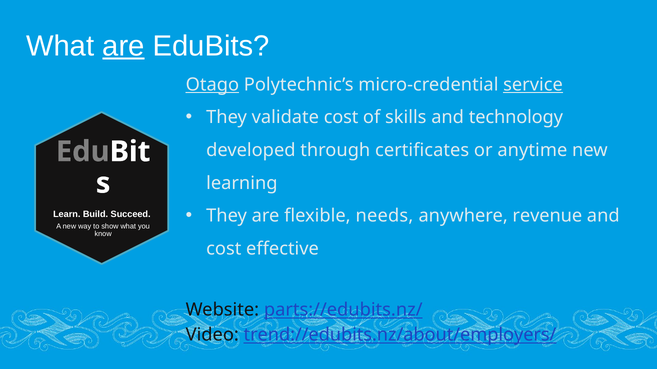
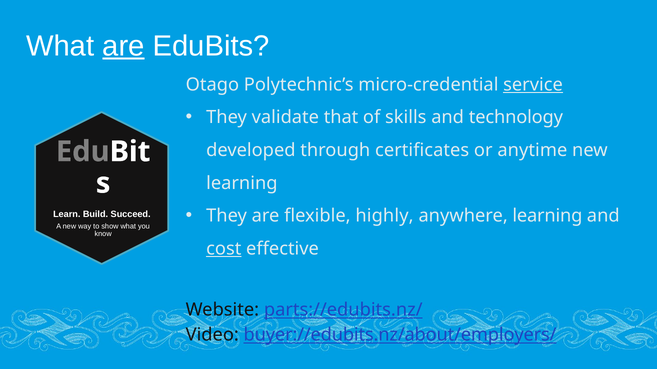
Otago underline: present -> none (212, 85)
validate cost: cost -> that (341, 118)
needs: needs -> highly (384, 216)
anywhere revenue: revenue -> learning (547, 216)
cost underline: none -> present (224, 249)
trend://edubits.nz/about/employers/: trend://edubits.nz/about/employers/ -> buyer://edubits.nz/about/employers/ (400, 335)
